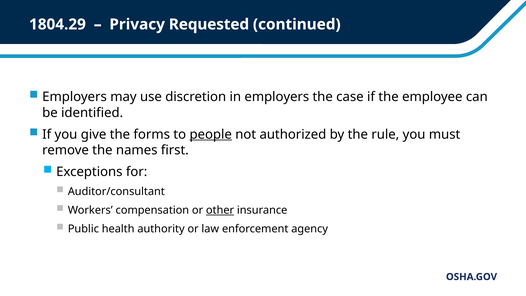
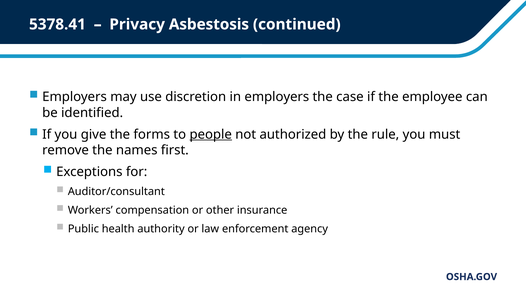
1804.29: 1804.29 -> 5378.41 (57, 24)
Requested: Requested -> Asbestosis (209, 24)
other underline: present -> none (220, 210)
